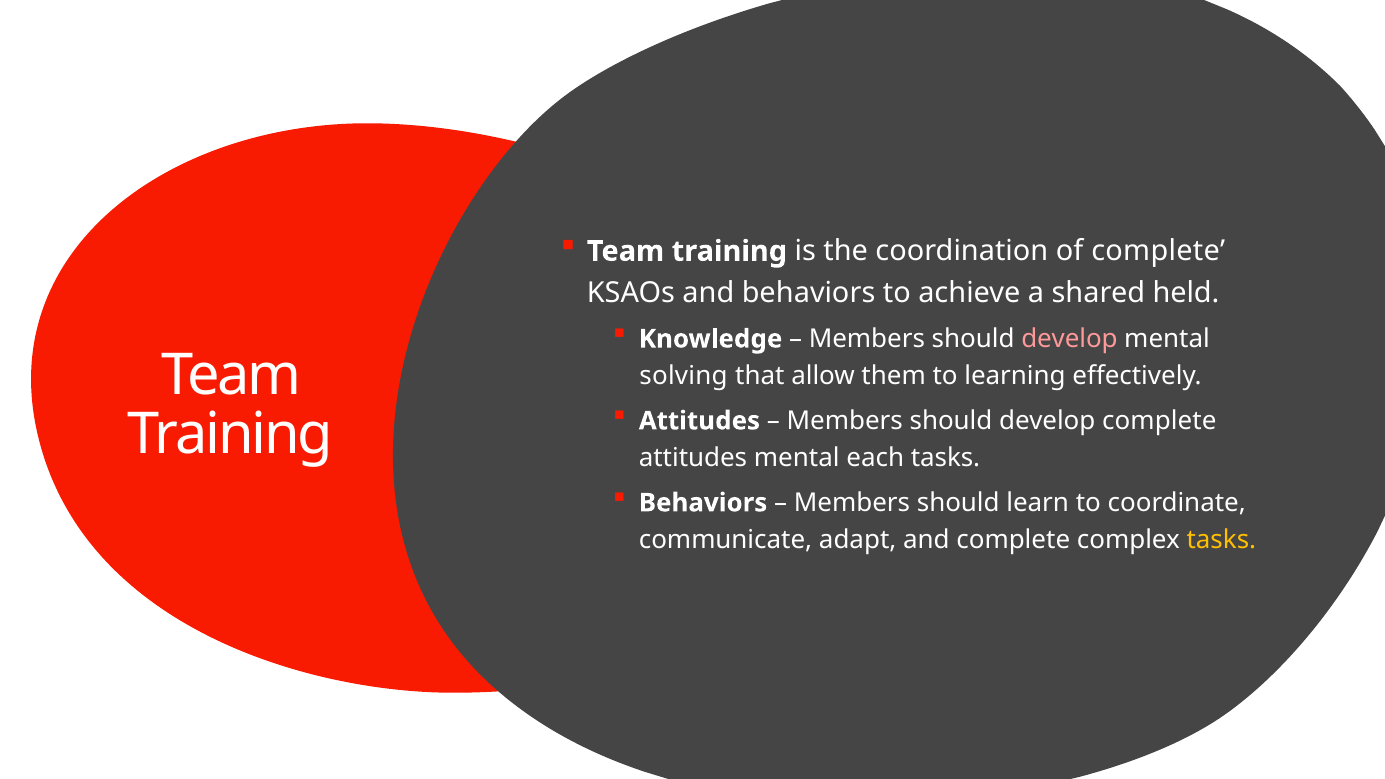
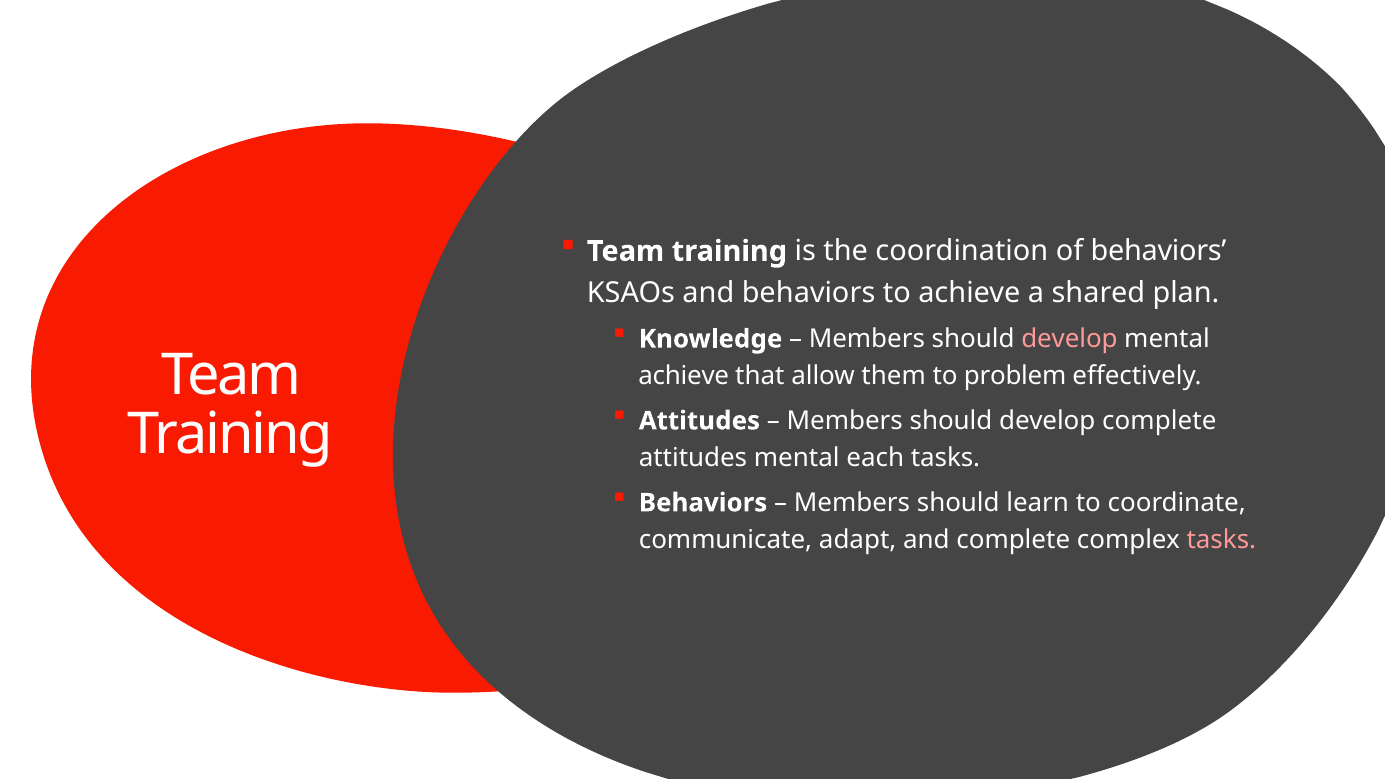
of complete: complete -> behaviors (1159, 251)
held: held -> plan (1186, 293)
solving: solving -> achieve (684, 376)
learning: learning -> problem (1015, 376)
tasks colour: yellow -> pink (1221, 540)
